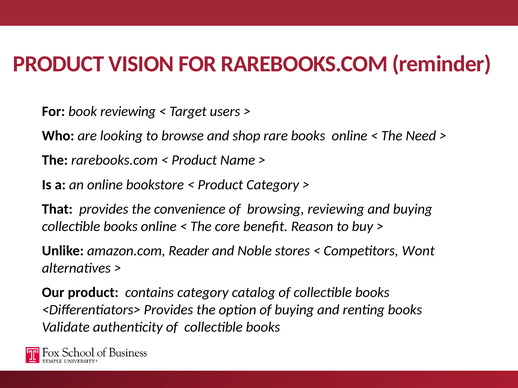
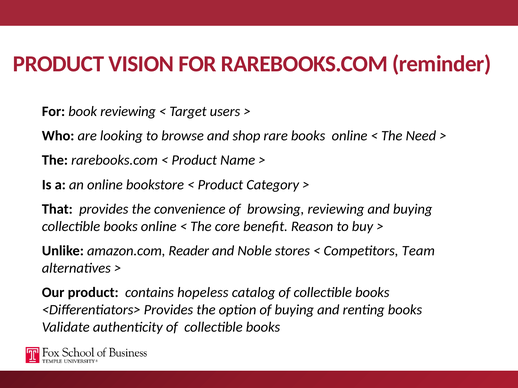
Wont: Wont -> Team (418, 251)
contains category: category -> hopeless (203, 293)
